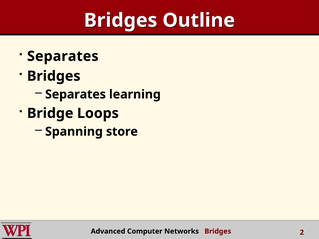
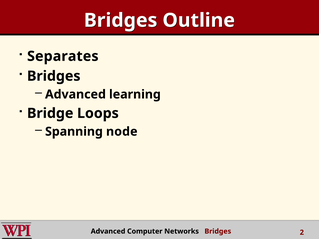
Separates: Separates -> Advanced (75, 94)
store: store -> node (122, 132)
